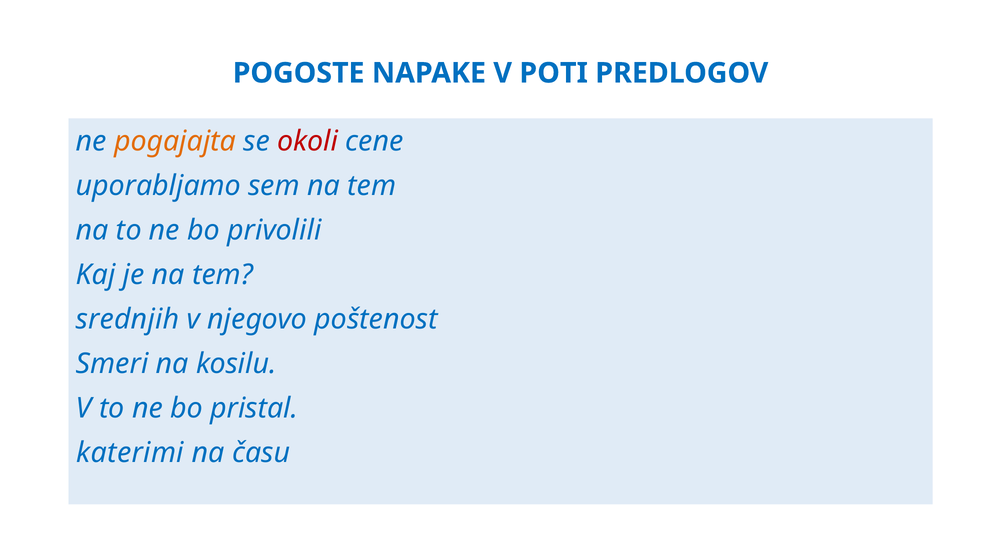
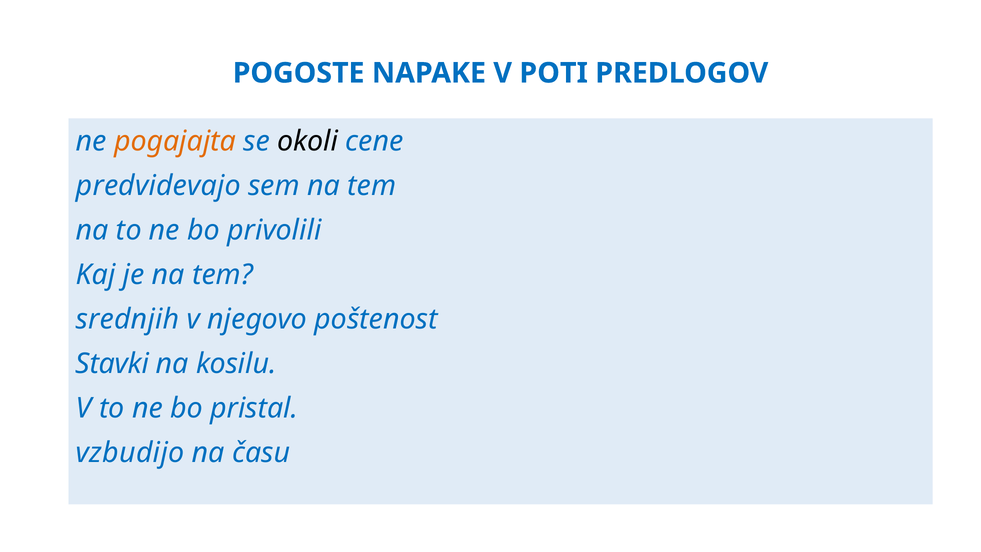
okoli colour: red -> black (308, 141)
uporabljamo: uporabljamo -> predvidevajo (158, 186)
Smeri: Smeri -> Stavki (112, 364)
katerimi: katerimi -> vzbudijo (130, 453)
